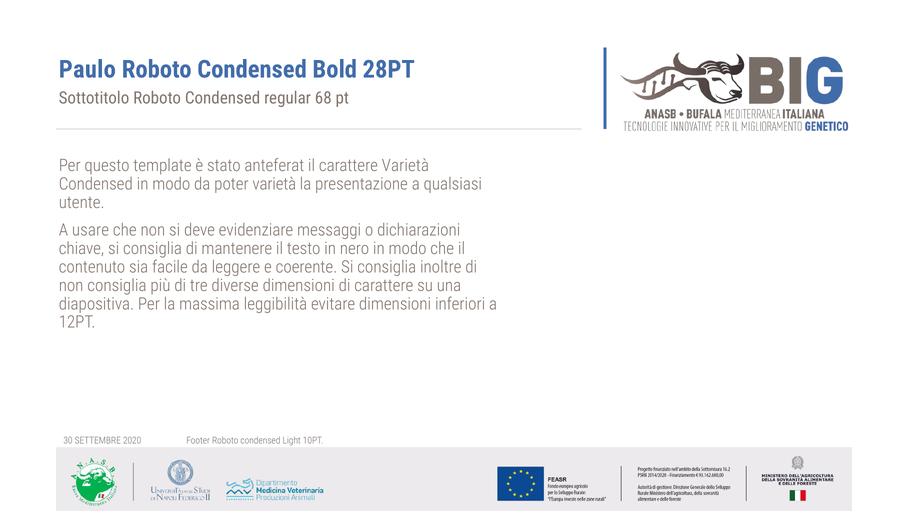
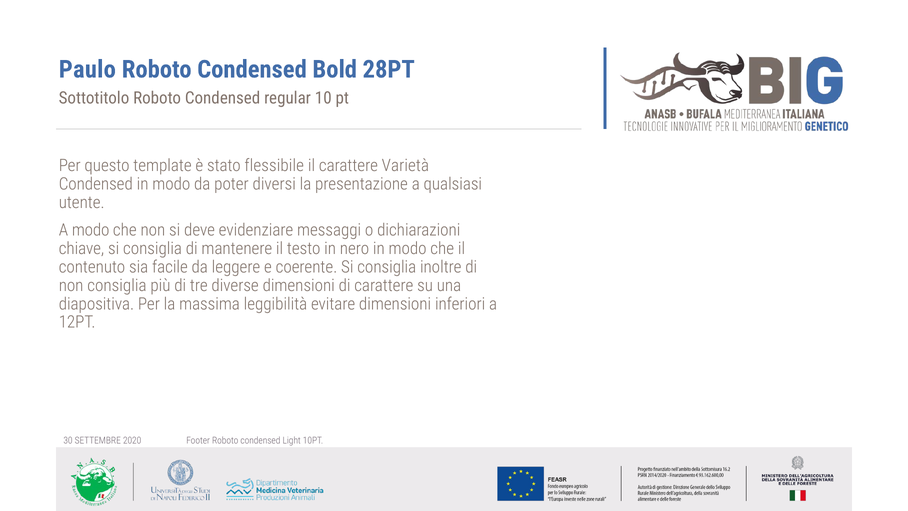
68: 68 -> 10 (323, 98)
anteferat: anteferat -> flessibile (274, 166)
poter varietà: varietà -> diversi (274, 184)
A usare: usare -> modo (91, 230)
